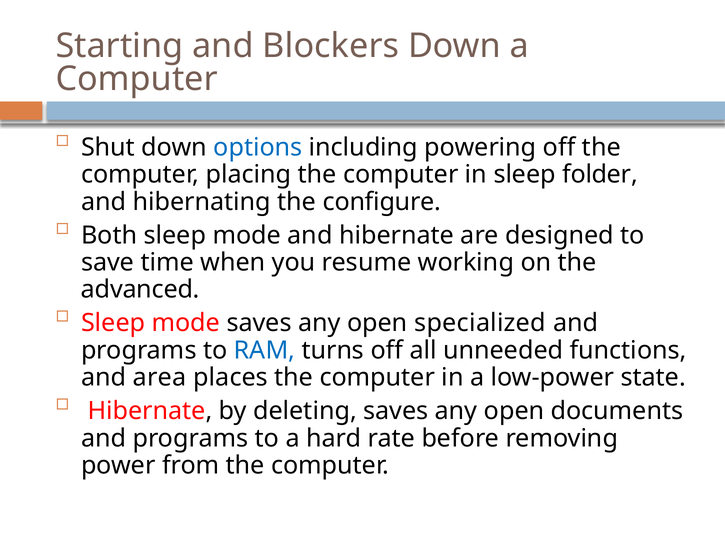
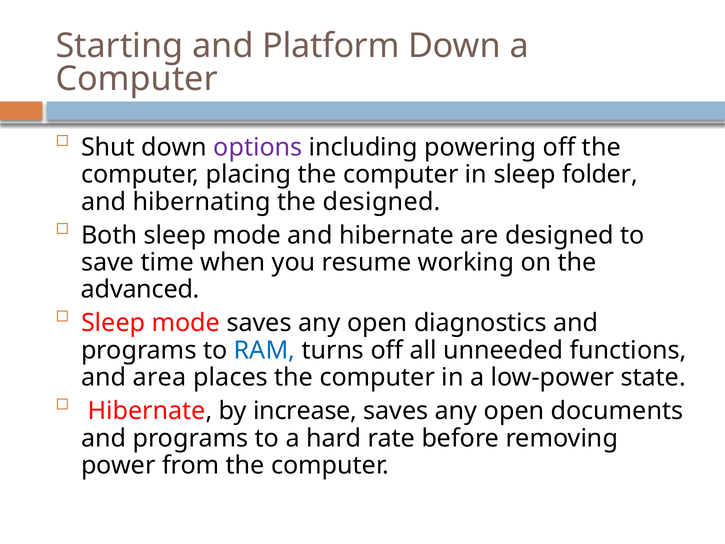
Blockers: Blockers -> Platform (331, 46)
options colour: blue -> purple (258, 147)
the configure: configure -> designed (382, 202)
specialized: specialized -> diagnostics (480, 323)
deleting: deleting -> increase (305, 411)
